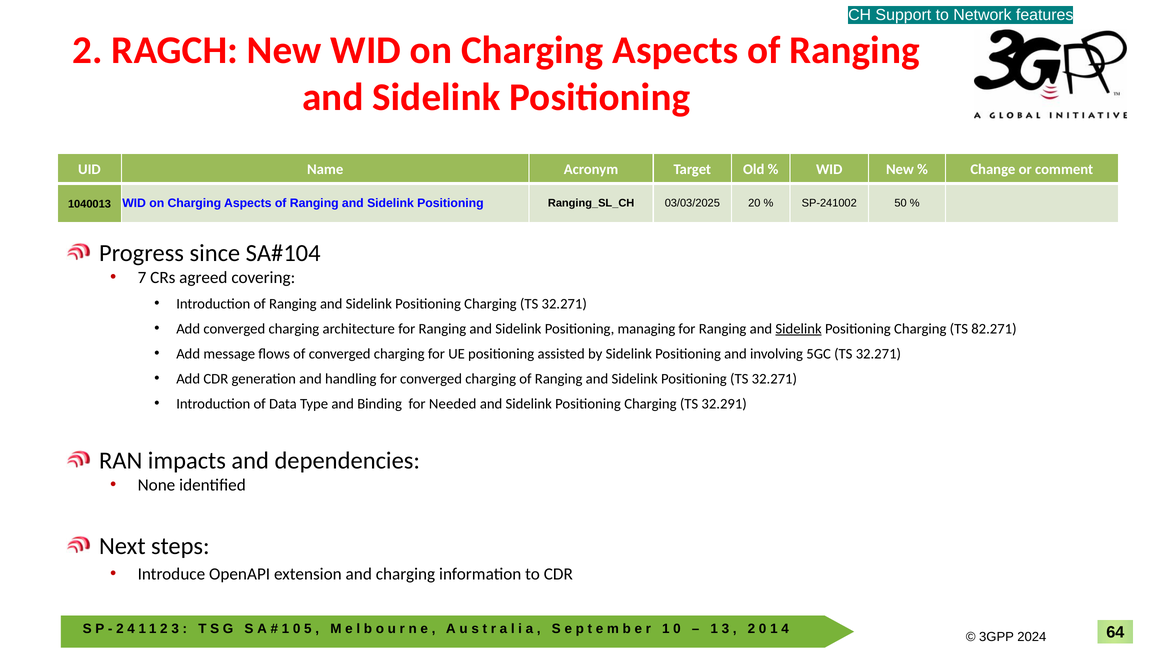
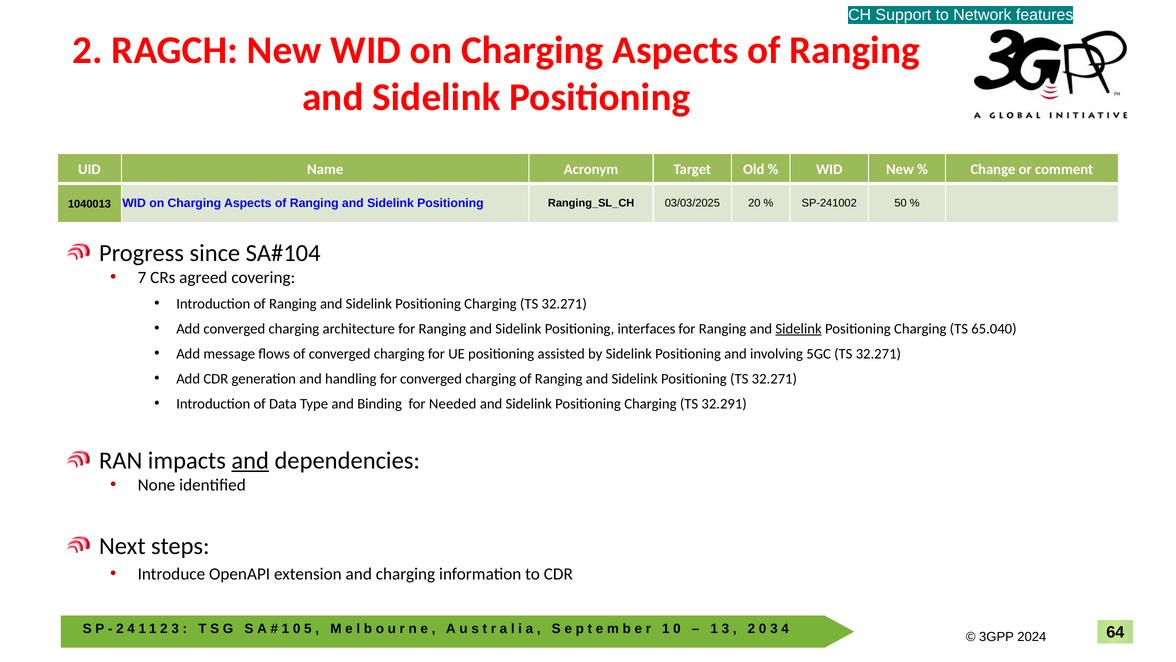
managing: managing -> interfaces (646, 329)
82.271: 82.271 -> 65.040 (994, 329)
and underline: none -> present (250, 460)
1: 1 -> 3 (774, 628)
